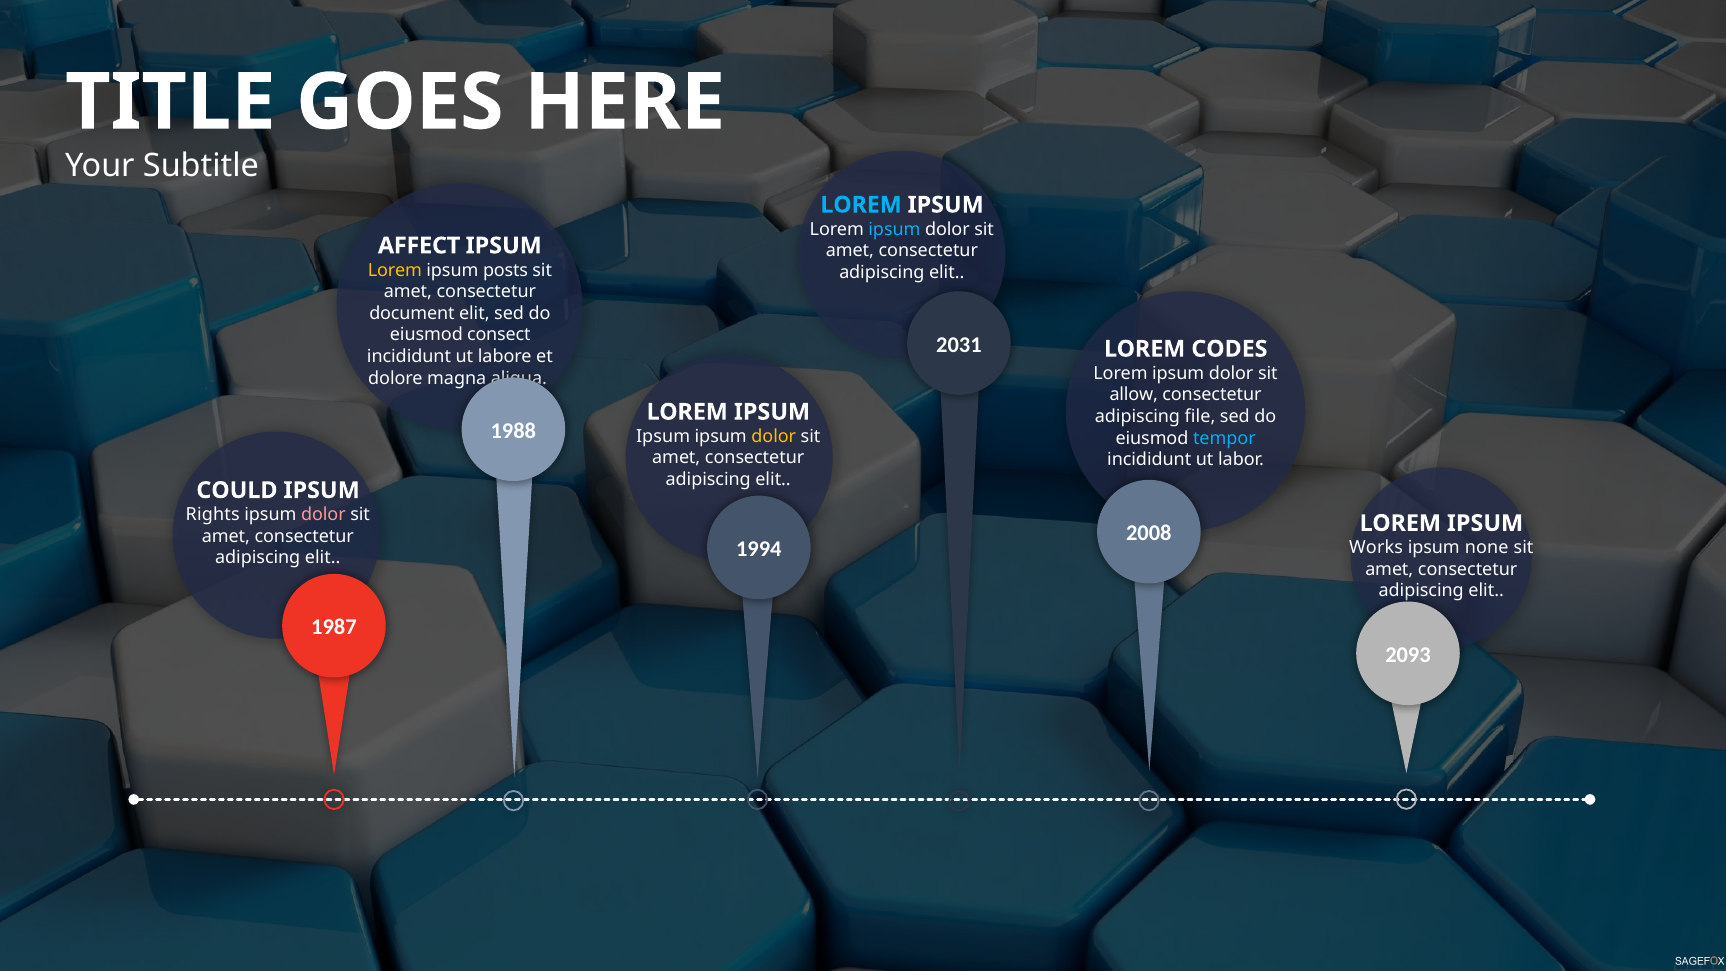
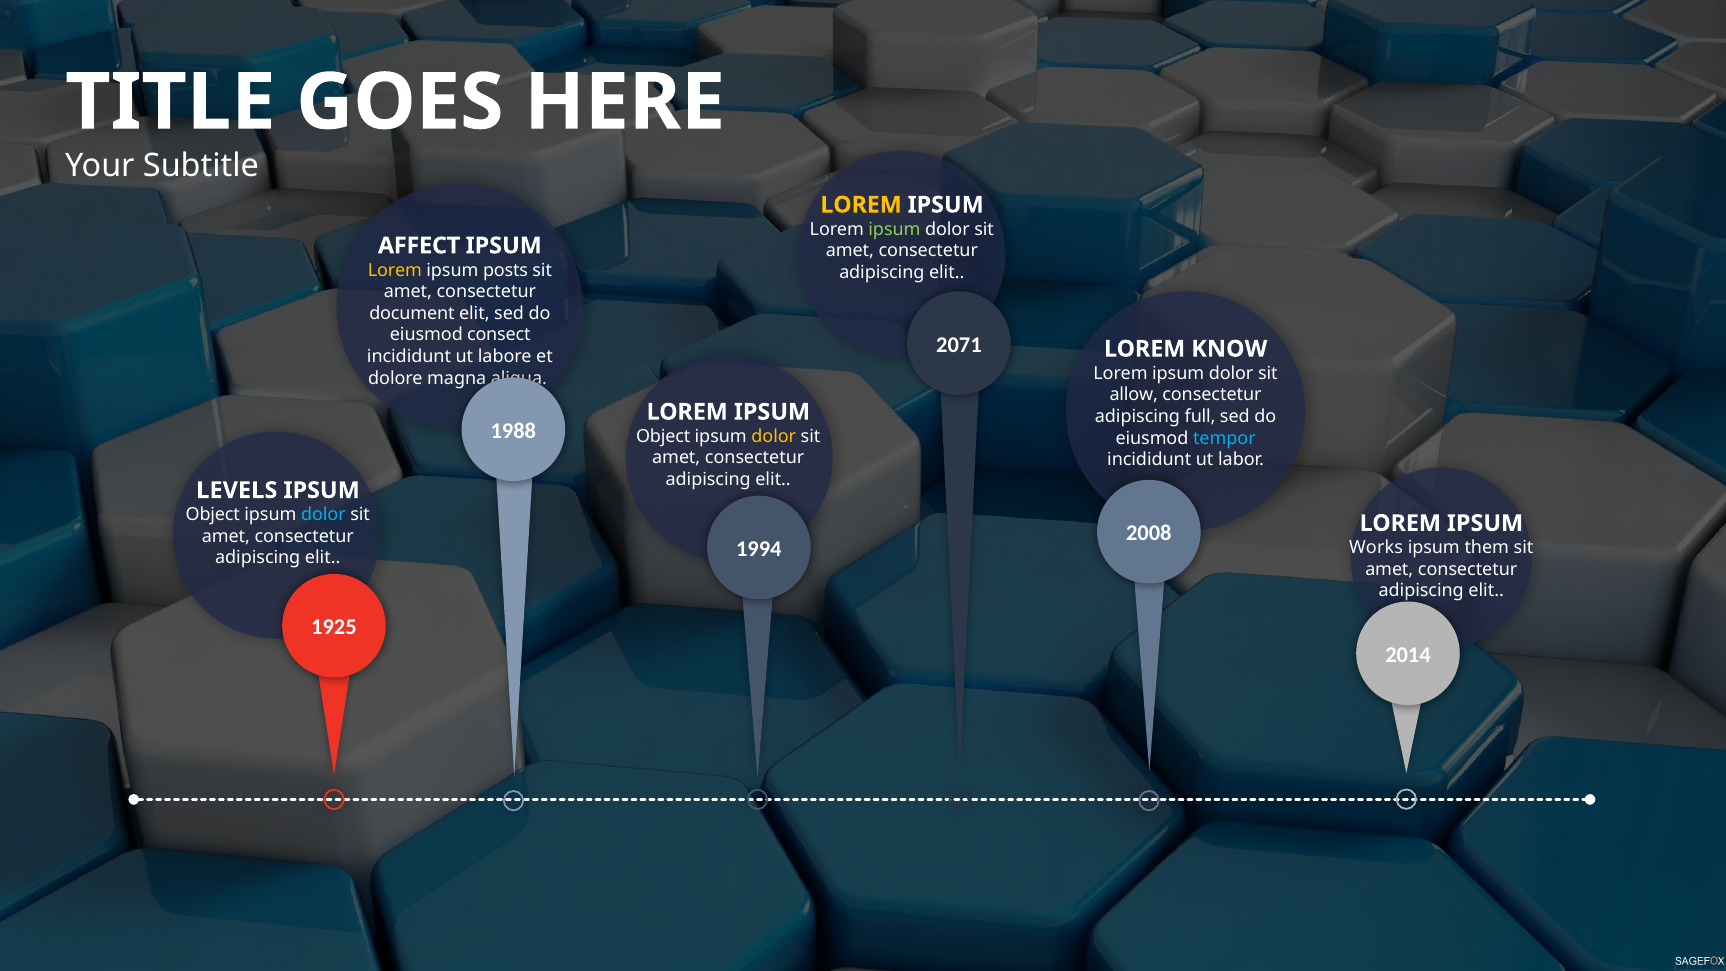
LOREM colour: light blue -> yellow (861, 205)
ipsum colour: light blue -> light green (894, 229)
2031: 2031 -> 2071 (959, 345)
CODES: CODES -> KNOW (1229, 349)
file: file -> full (1200, 417)
Ipsum: Ipsum -> Object (663, 436)
COULD: COULD -> LEVELS (237, 490)
Rights: Rights -> Object (213, 515)
dolor colour: pink -> light blue (323, 515)
none: none -> them (1487, 548)
1987: 1987 -> 1925 (334, 627)
2093: 2093 -> 2014 (1408, 655)
